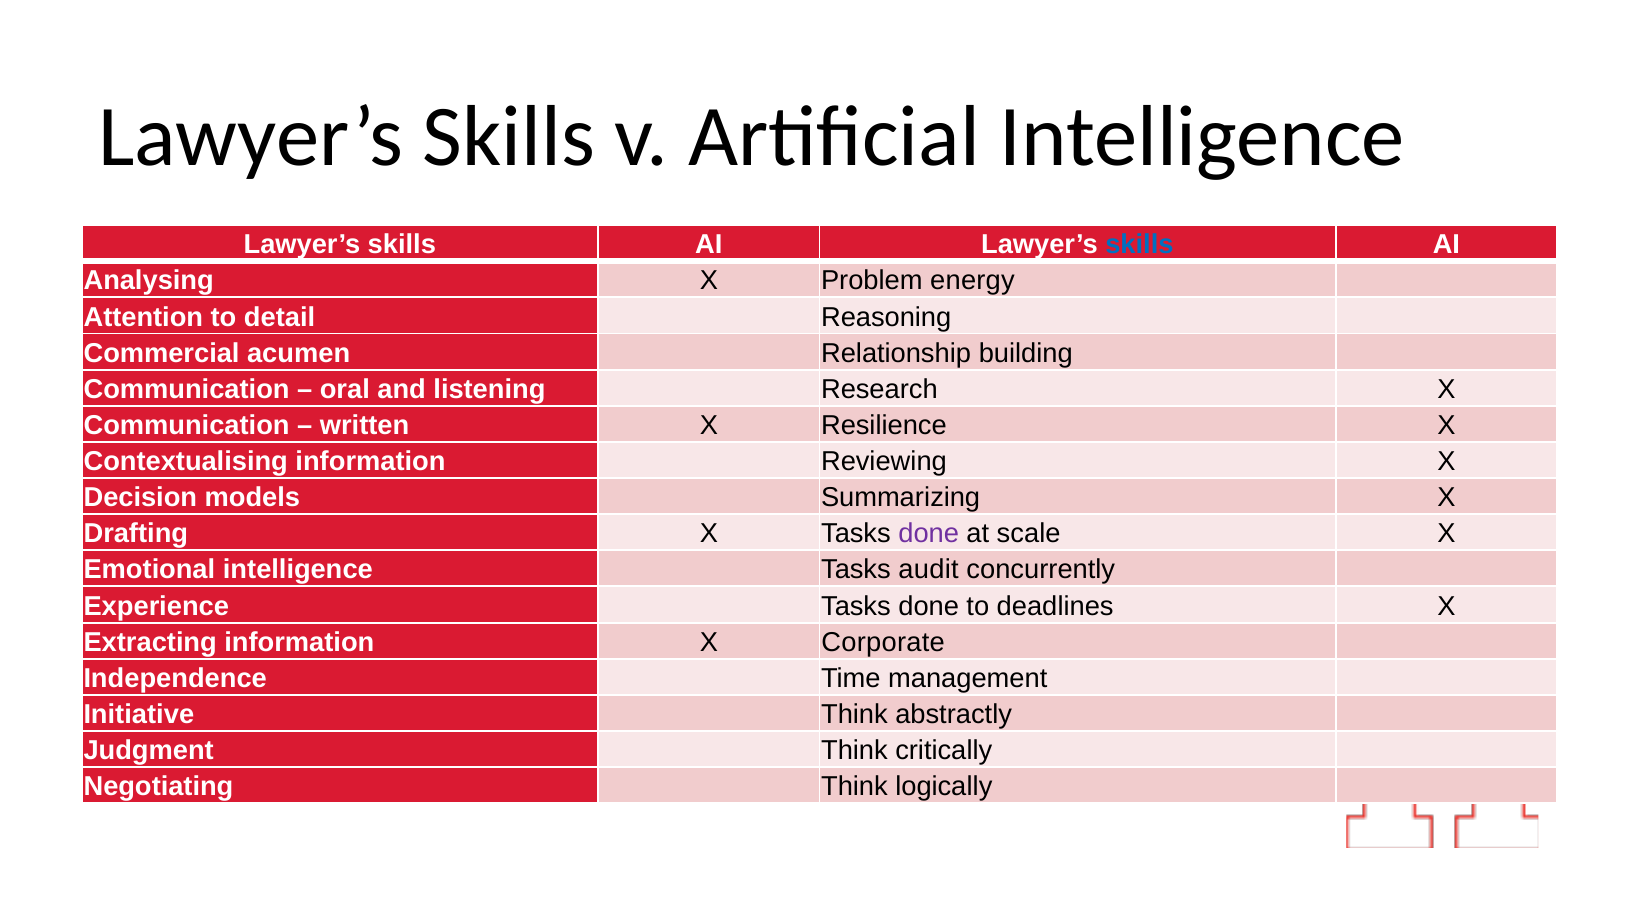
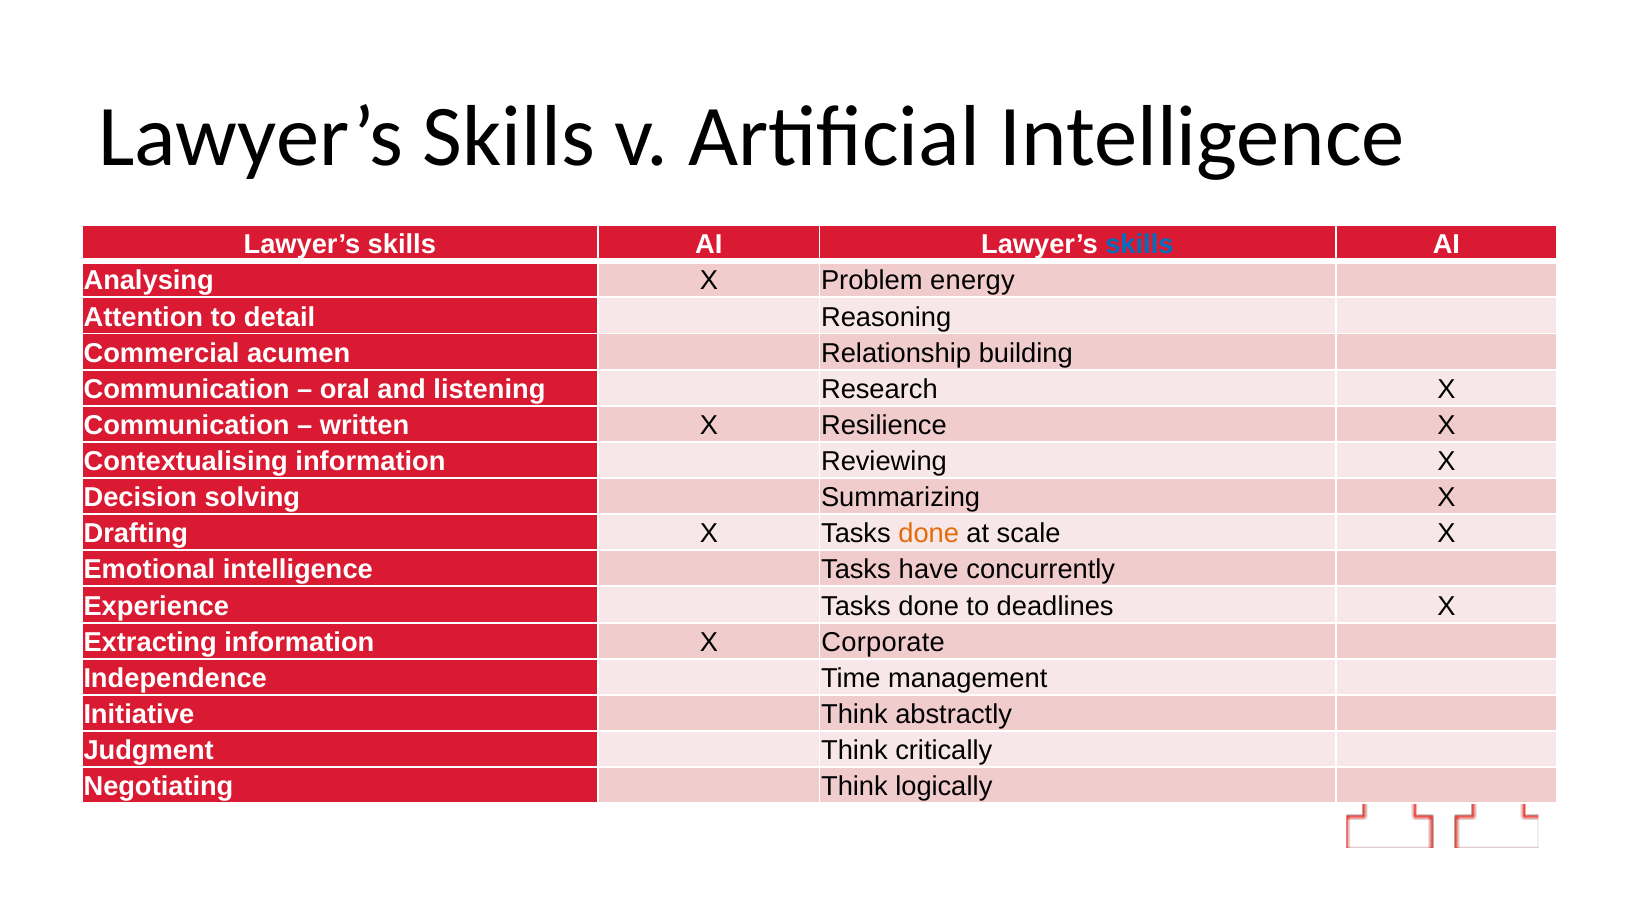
models: models -> solving (252, 498)
done colour: purple -> orange (929, 534)
audit: audit -> have (929, 570)
